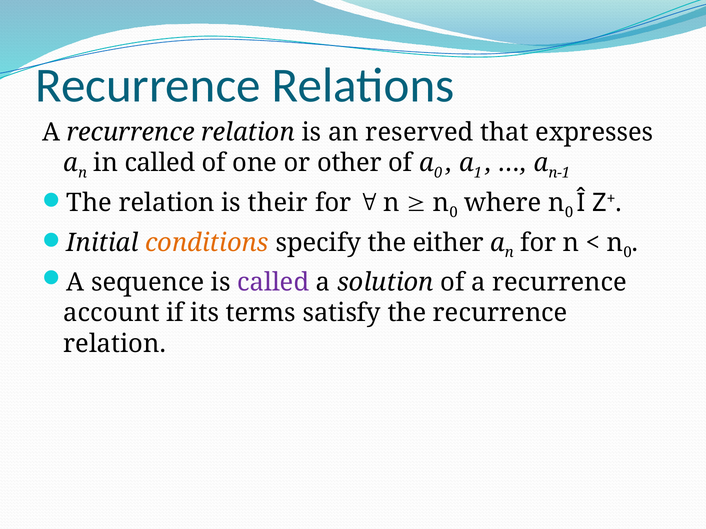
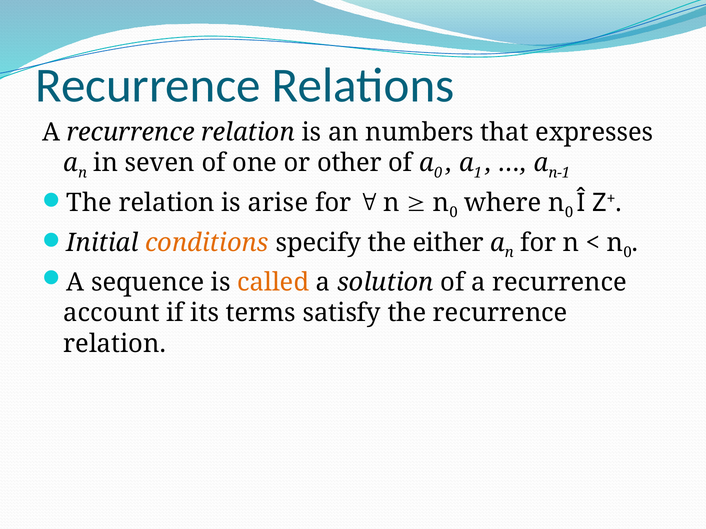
reserved: reserved -> numbers (420, 132)
in called: called -> seven (160, 163)
their: their -> arise (278, 203)
called colour: purple -> orange (273, 283)
